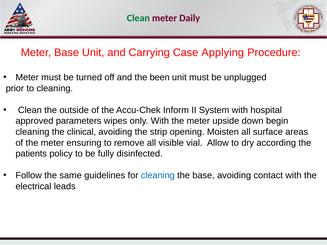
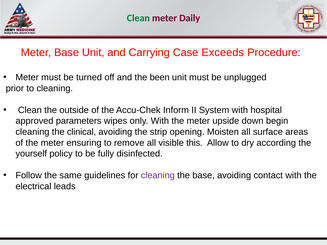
Applying: Applying -> Exceeds (223, 53)
vial: vial -> this (194, 143)
patients: patients -> yourself (31, 154)
cleaning colour: blue -> purple (158, 176)
